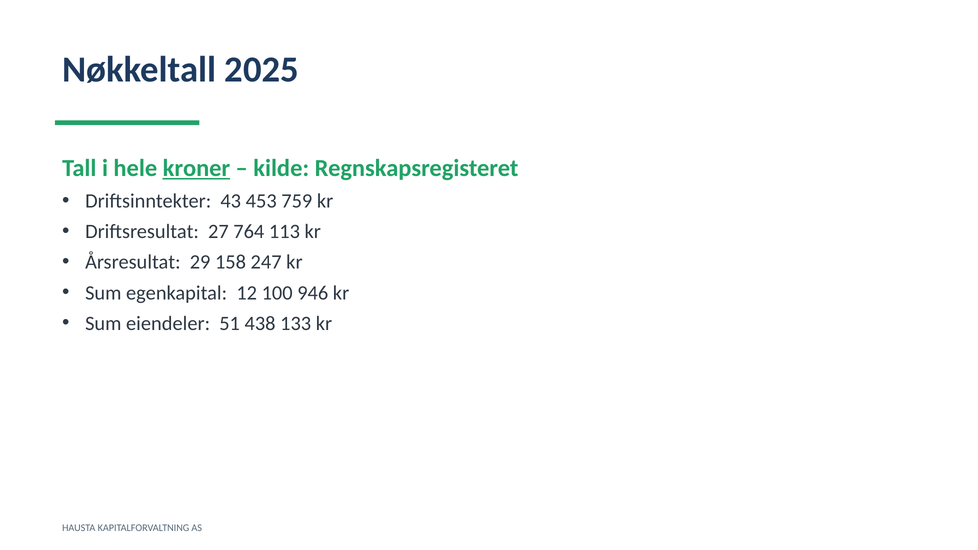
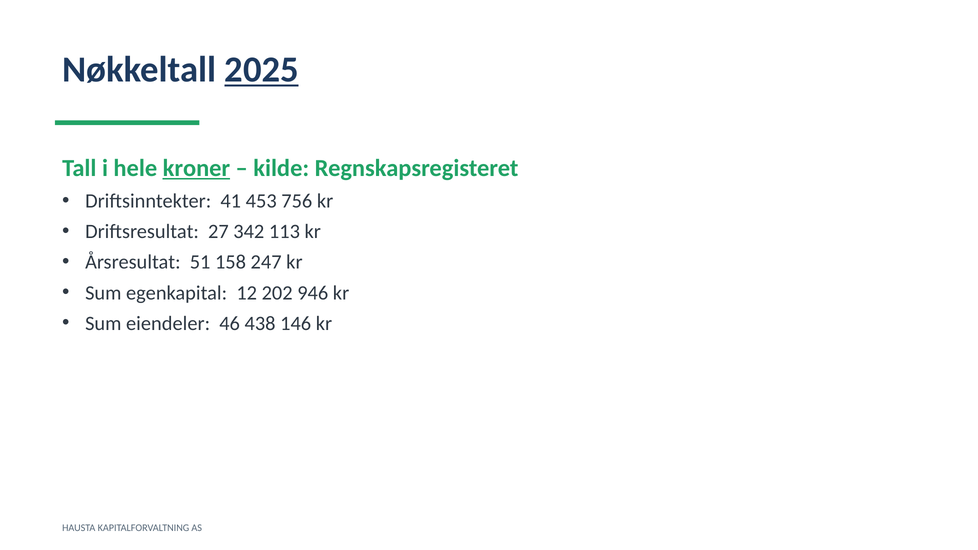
2025 underline: none -> present (262, 70)
43: 43 -> 41 (231, 201)
759: 759 -> 756 (297, 201)
764: 764 -> 342 (249, 232)
29: 29 -> 51 (200, 262)
100: 100 -> 202 (277, 293)
51: 51 -> 46 (230, 323)
133: 133 -> 146 (296, 323)
